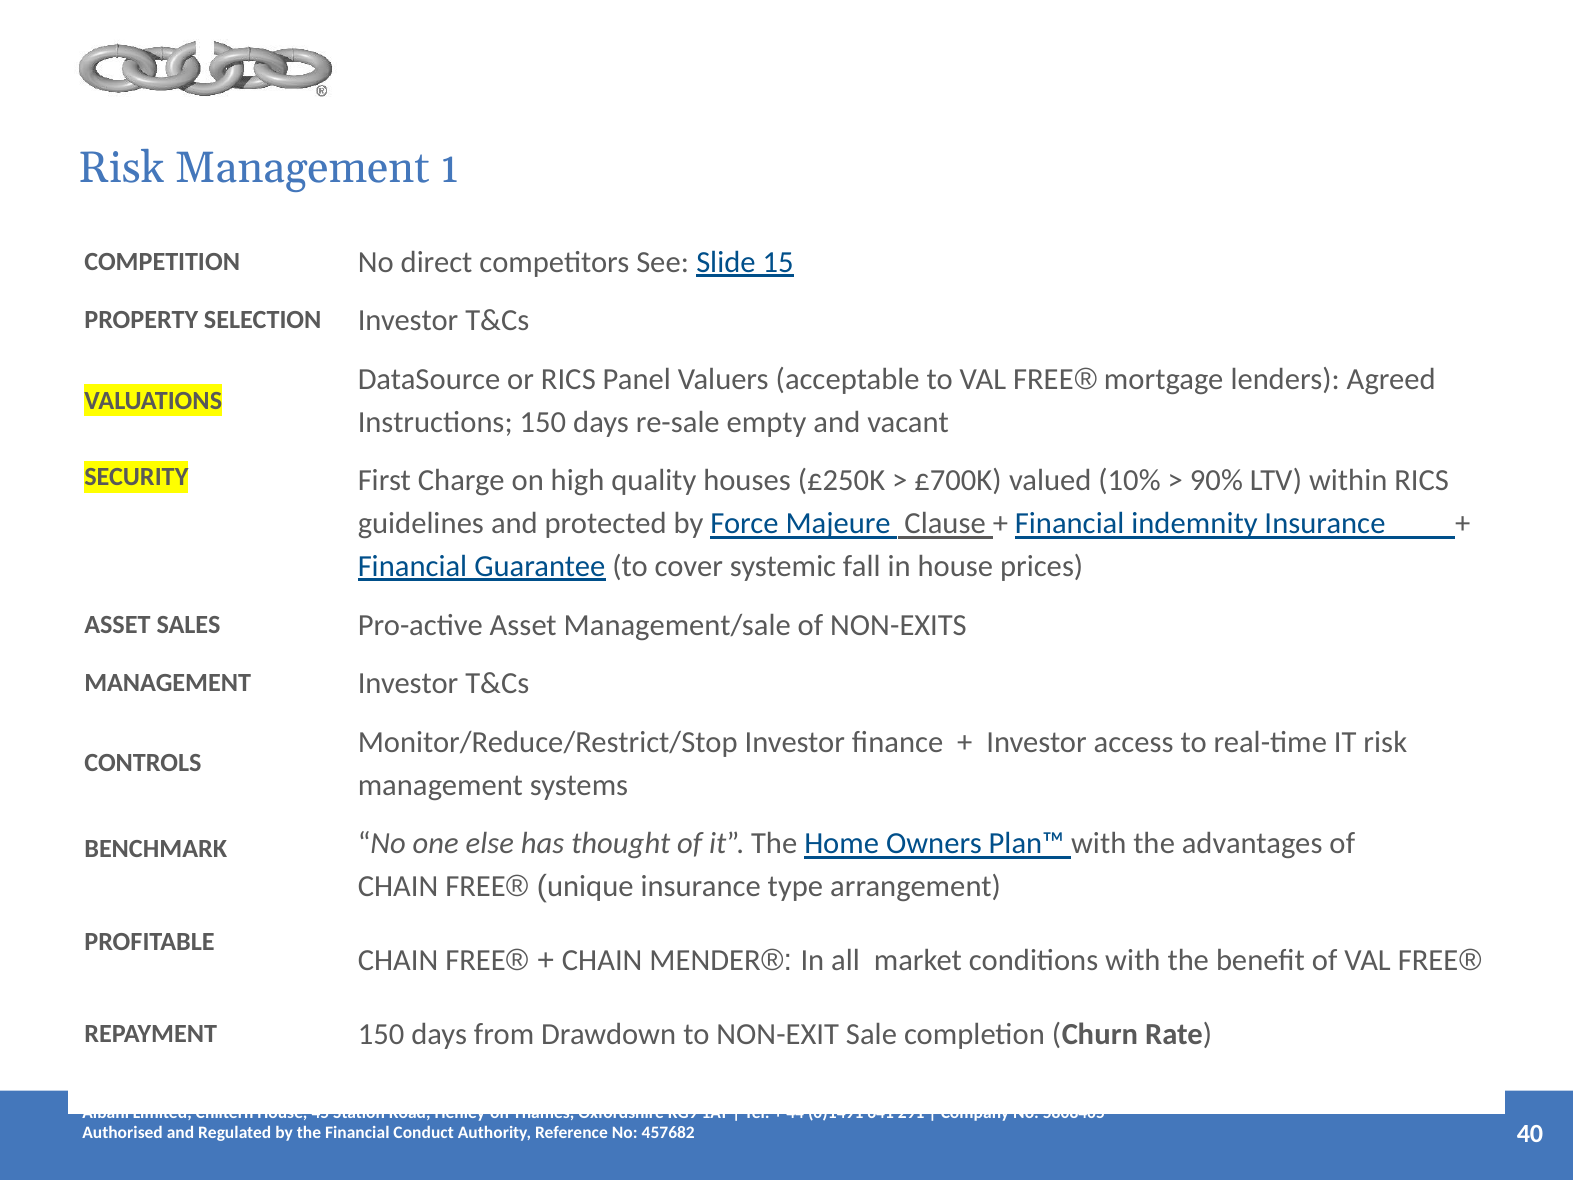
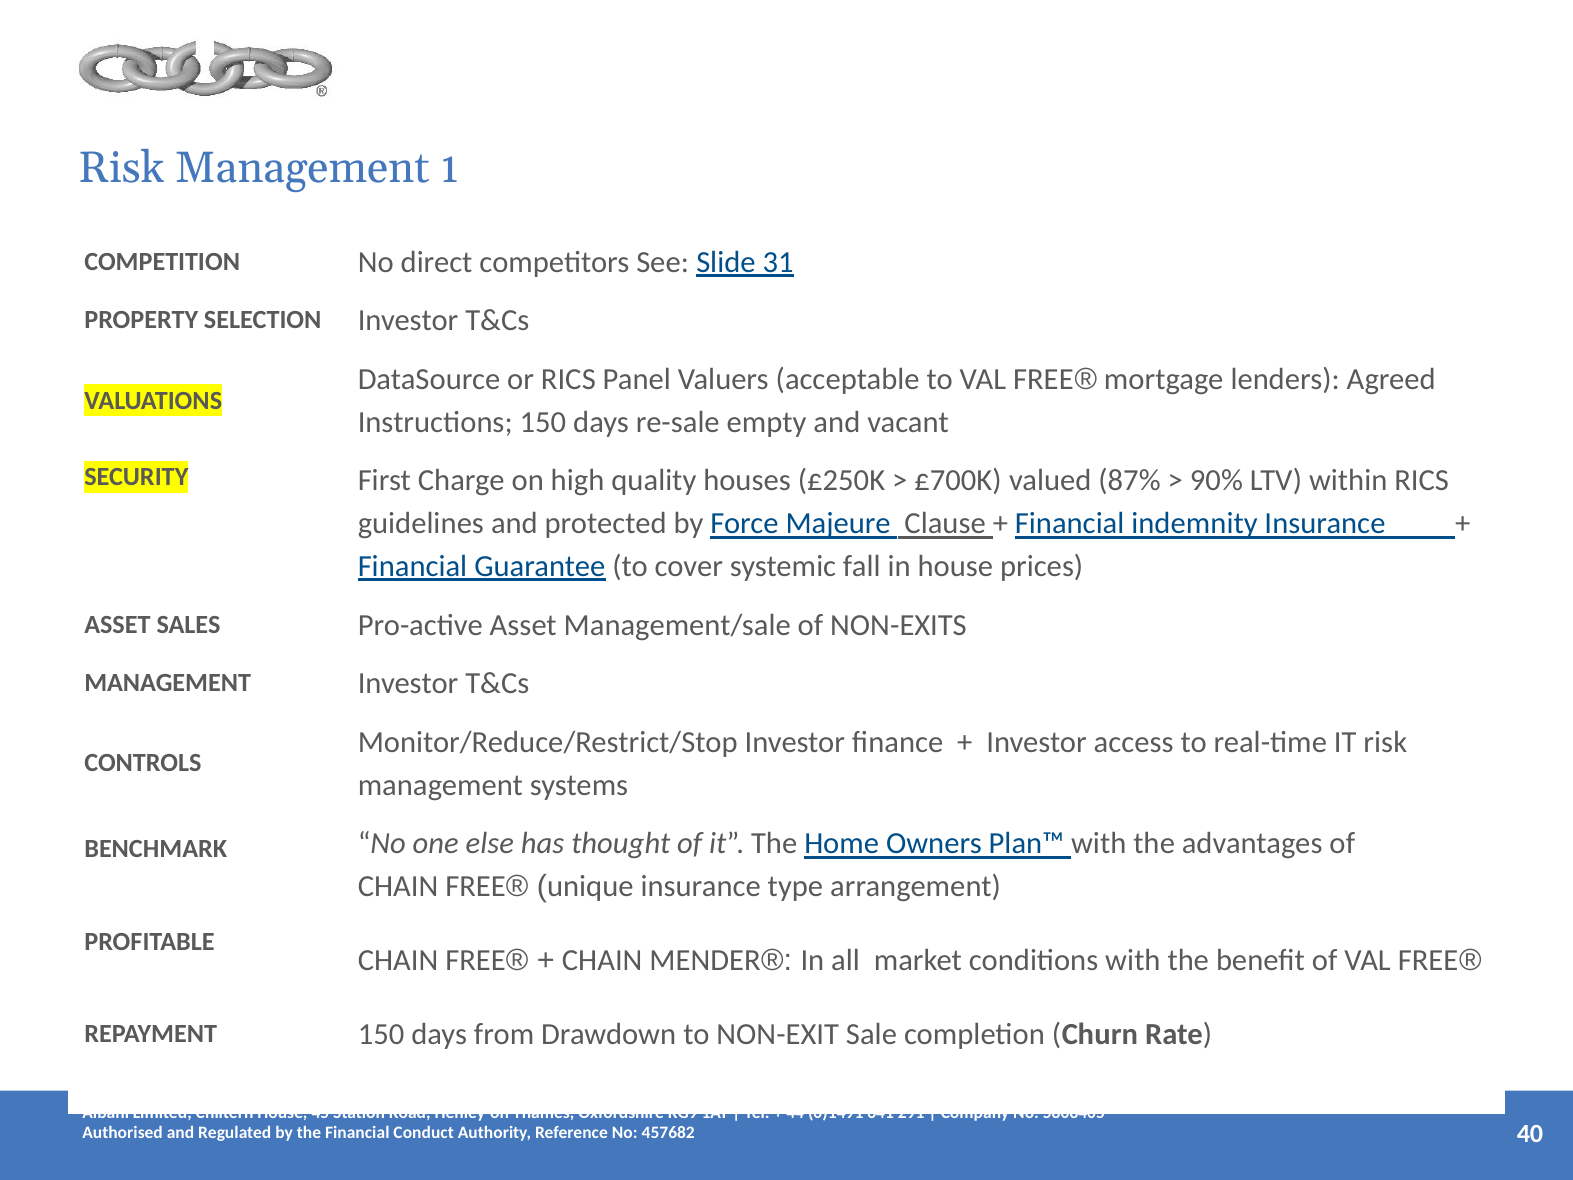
15: 15 -> 31 (778, 262)
10%: 10% -> 87% (1130, 481)
